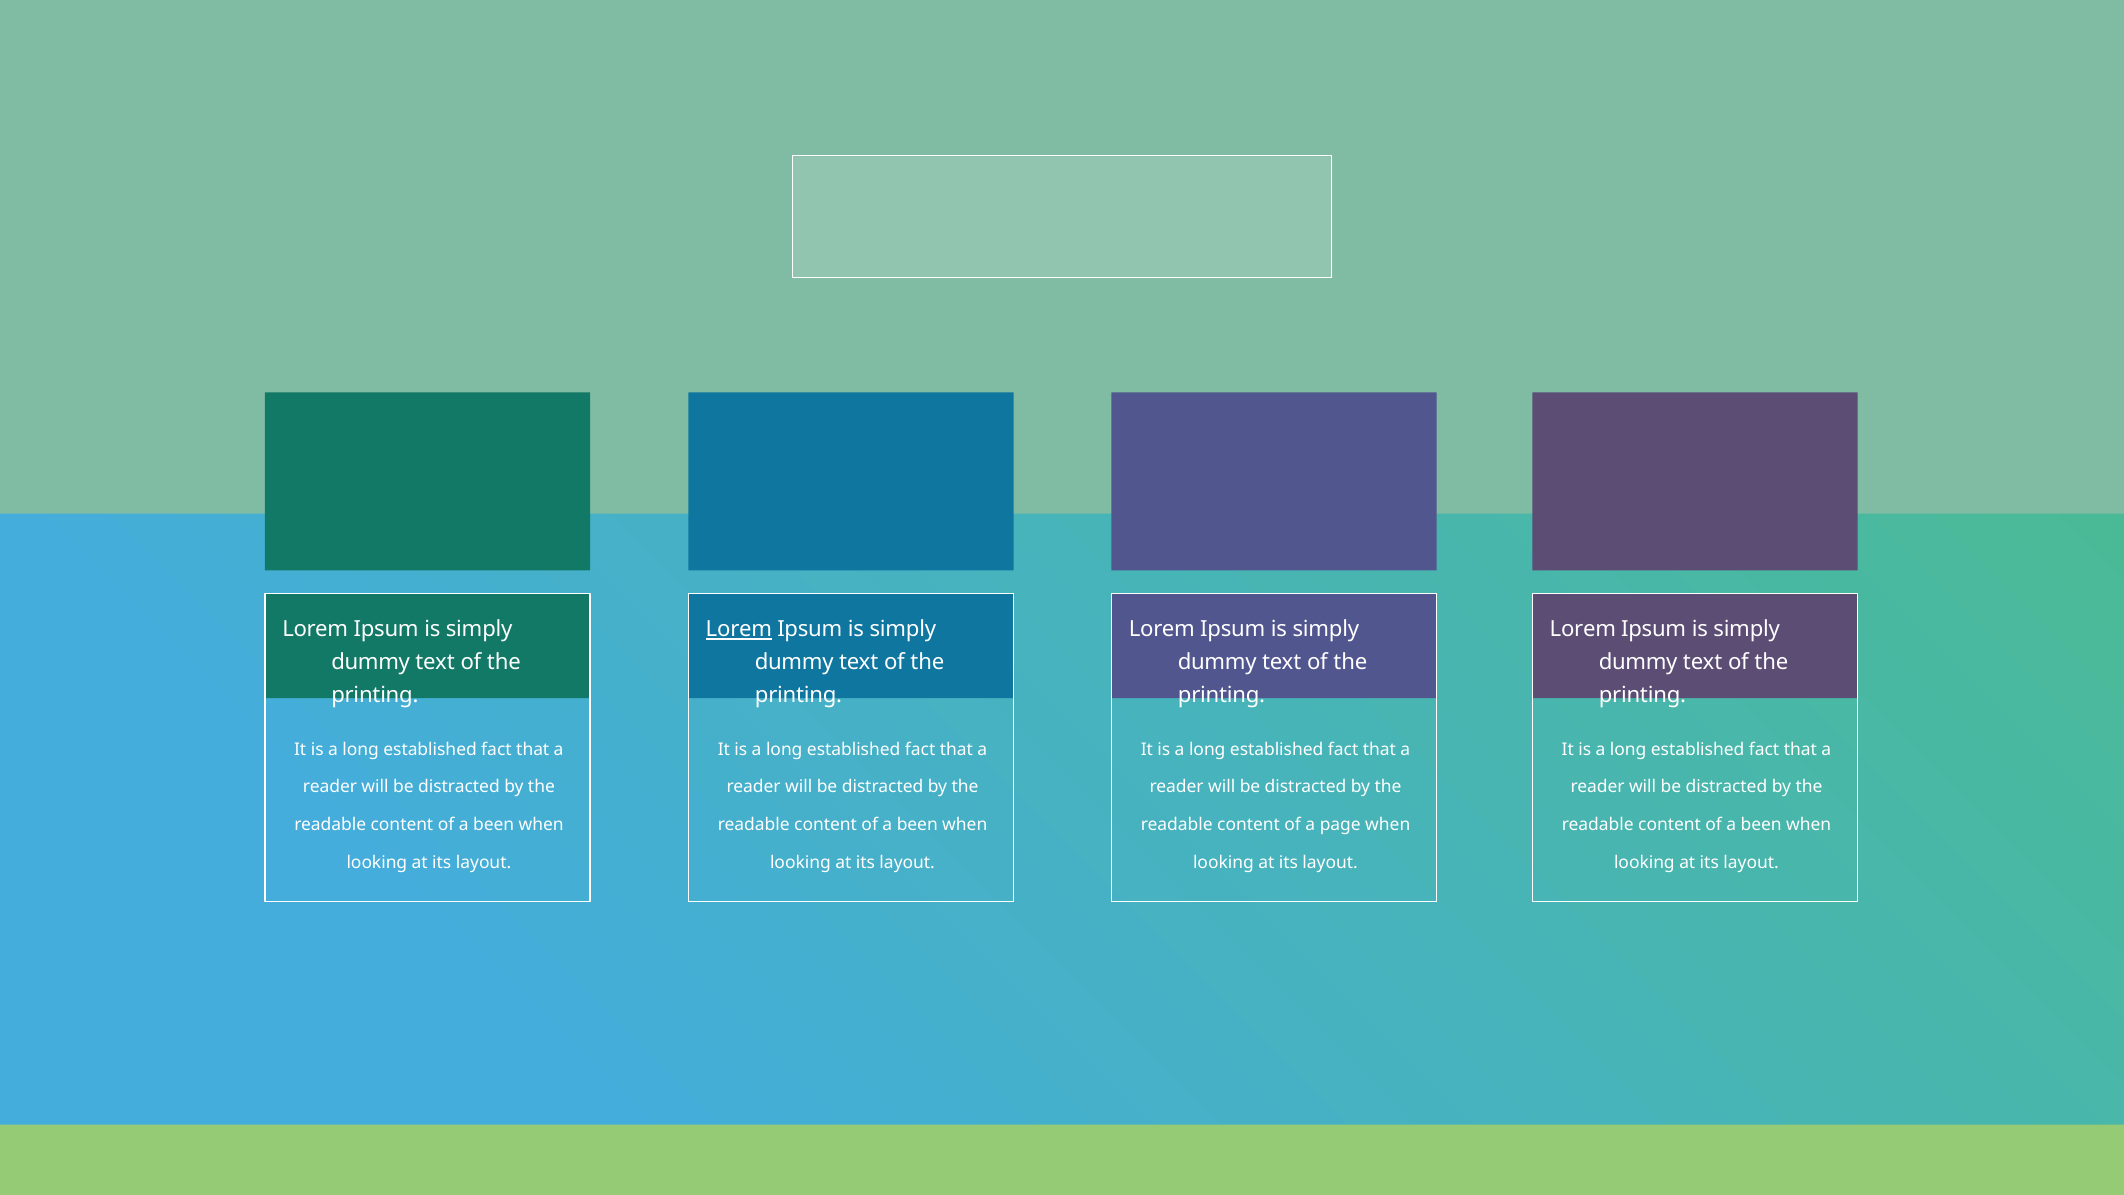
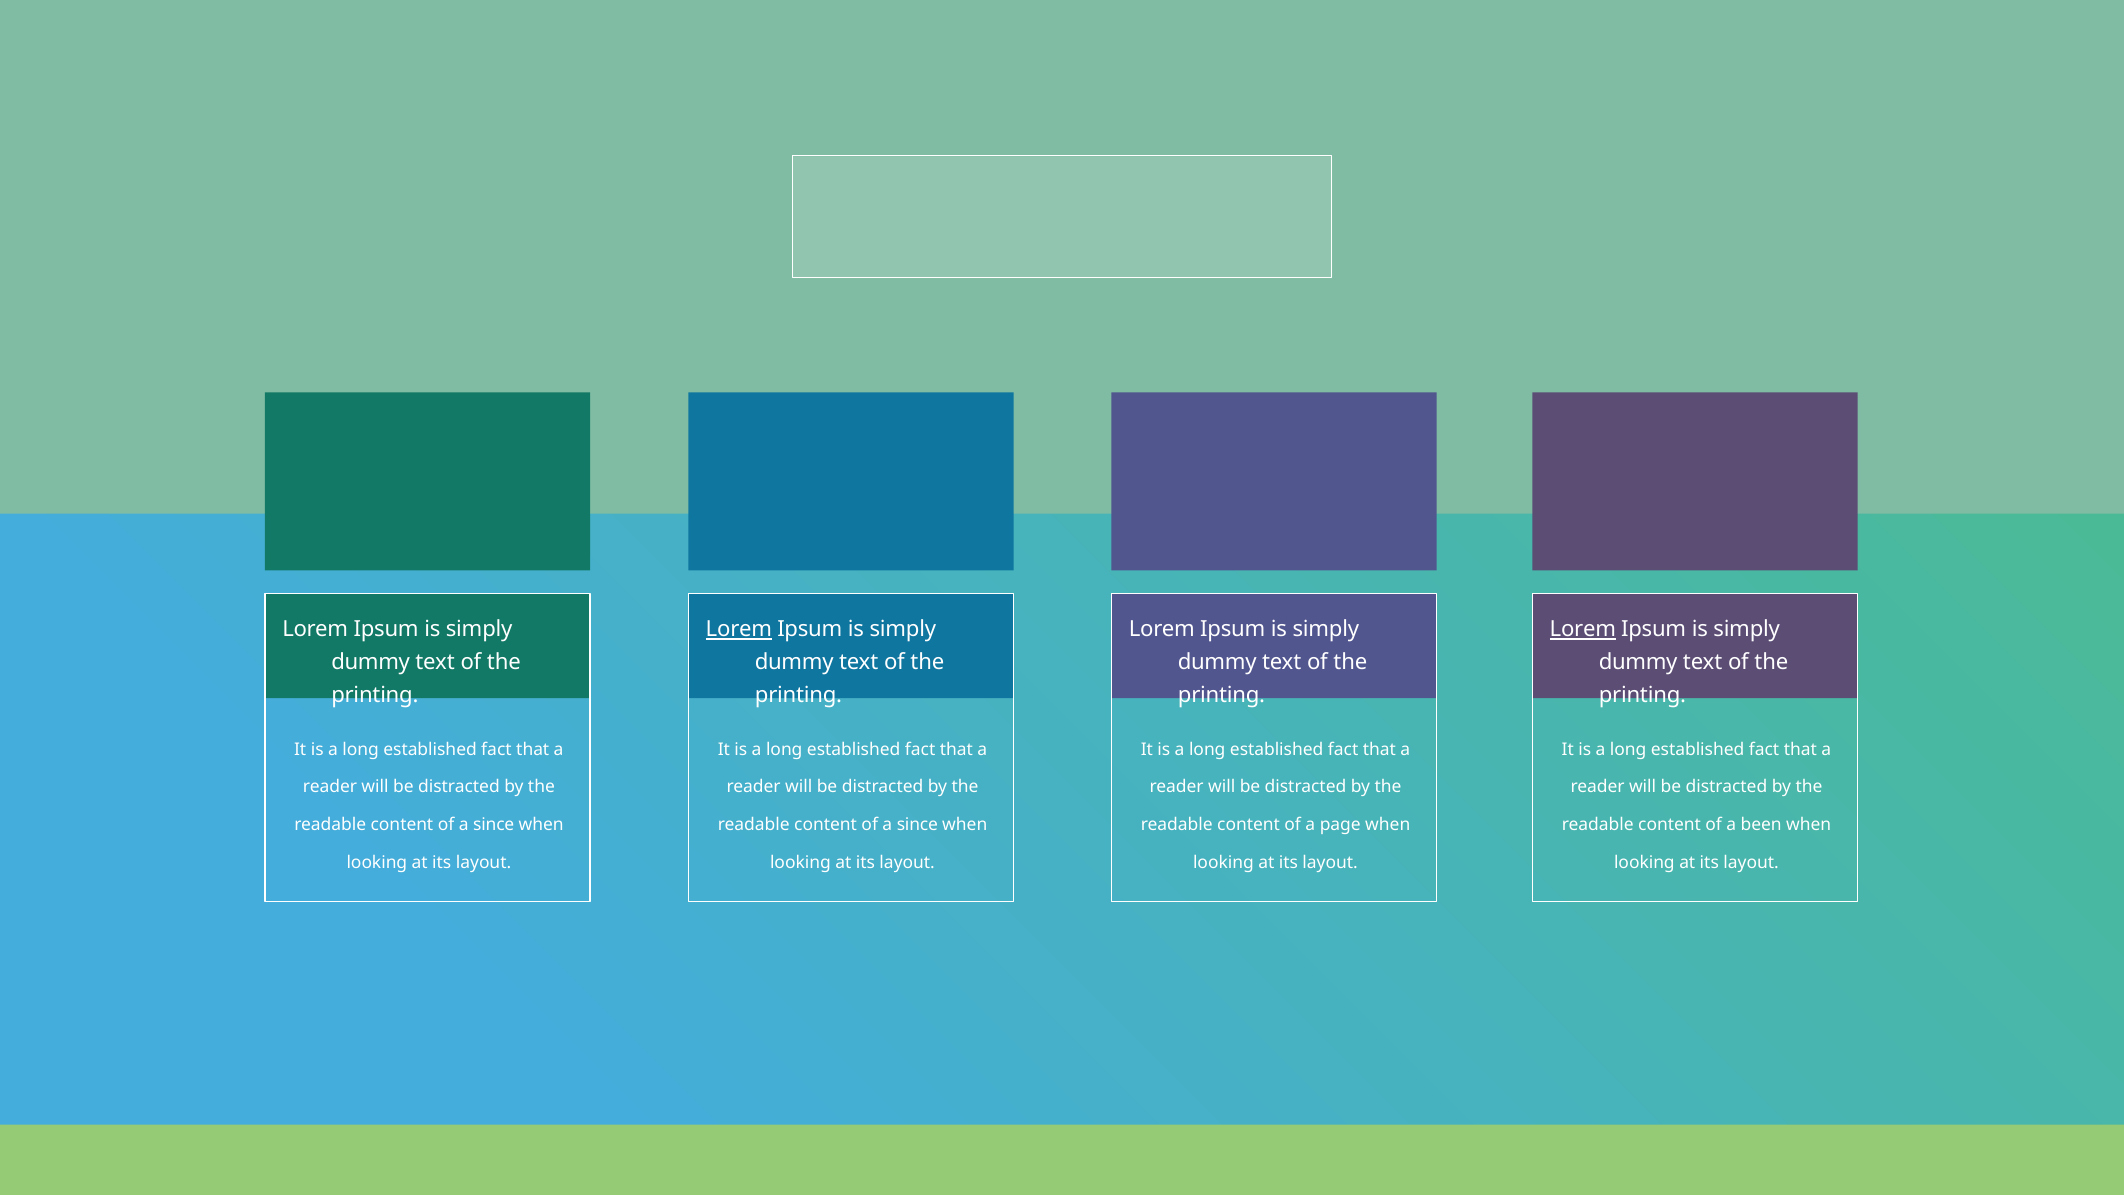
Lorem underline: none -> present (1583, 629)
been: been -> since (494, 825)
been: been -> since (917, 825)
